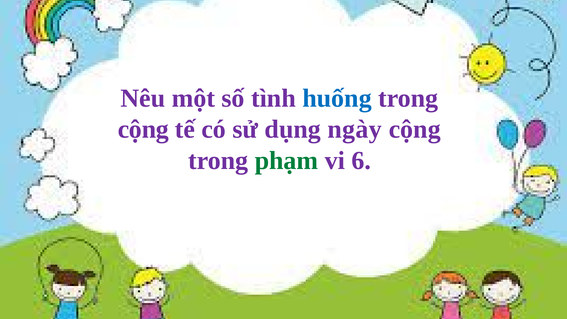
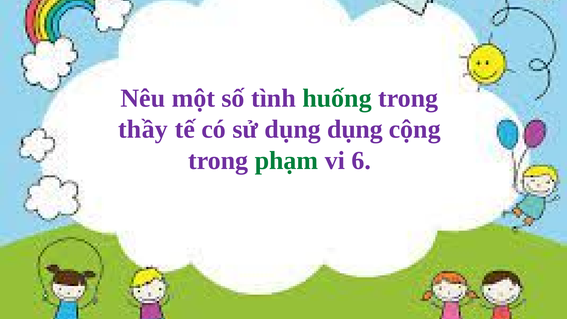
huống colour: blue -> green (337, 98)
cộng: cộng -> thầy (143, 129)
dụng ngày: ngày -> dụng (355, 129)
